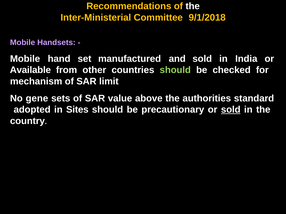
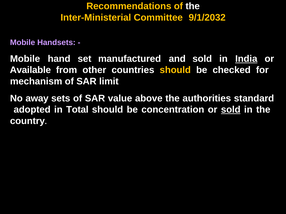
9/1/2018: 9/1/2018 -> 9/1/2032 (207, 18)
India underline: none -> present (246, 59)
should colour: light green -> yellow (175, 70)
gene: gene -> away (37, 99)
Sites: Sites -> Total (77, 110)
precautionary: precautionary -> concentration (173, 110)
